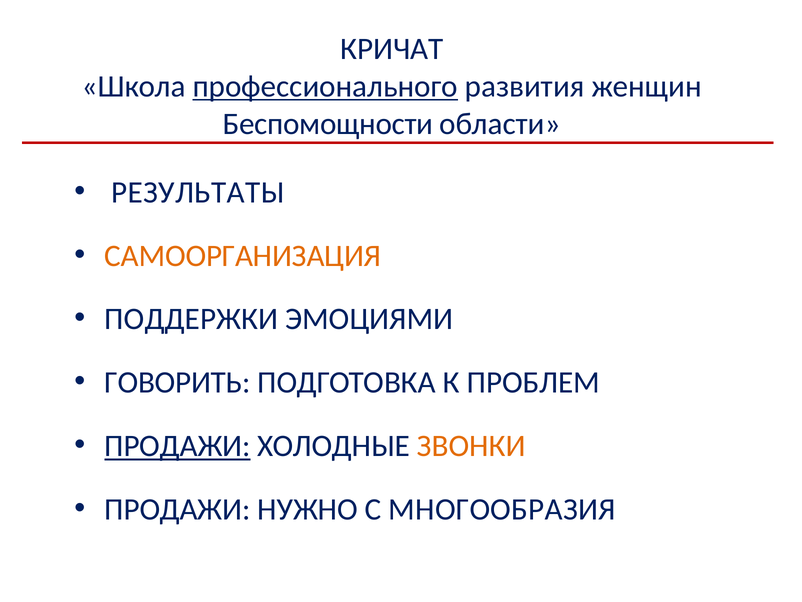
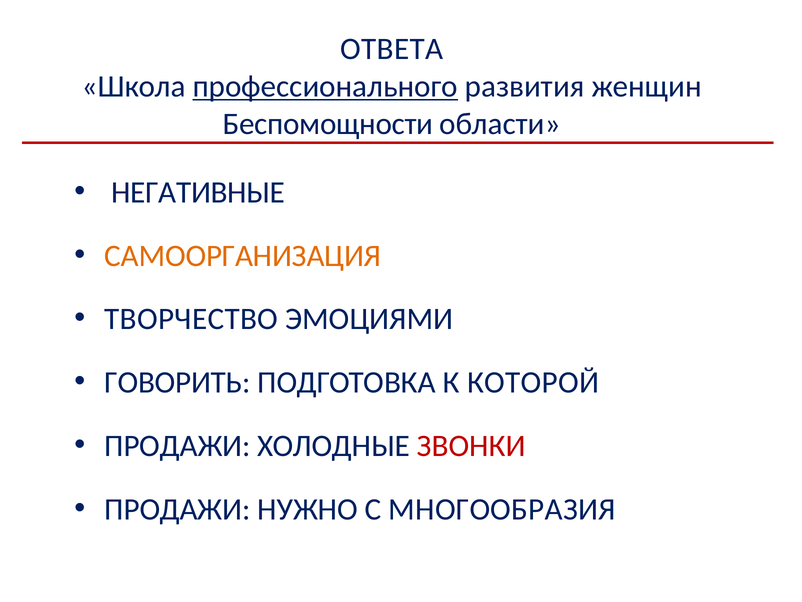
КРИЧАТ: КРИЧАТ -> ОТВЕТА (392, 49)
РЕЗУЛЬТАТЫ: РЕЗУЛЬТАТЫ -> НЕГАТИВНЫЕ (198, 192)
ПОДДЕРЖКИ: ПОДДЕРЖКИ -> ТВОРЧЕСТВО (191, 319)
ПРОБЛЕМ: ПРОБЛЕМ -> КОТОРОЙ (533, 382)
ПРОДАЖИ underline: present -> none (177, 446)
ЗВОНКИ colour: orange -> red (471, 446)
